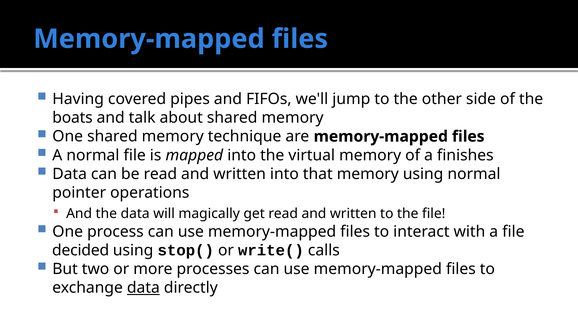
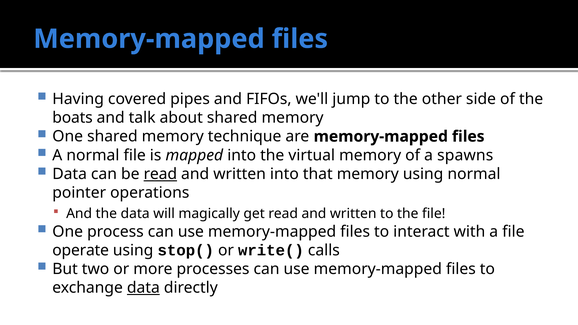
finishes: finishes -> spawns (465, 155)
read underline: none -> present (160, 174)
decided: decided -> operate (81, 250)
